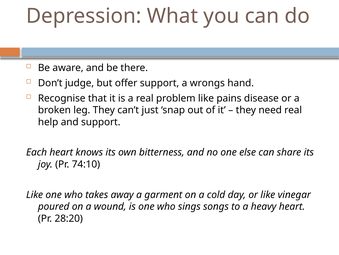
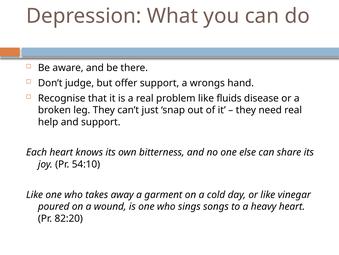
pains: pains -> fluids (229, 98)
74:10: 74:10 -> 54:10 (86, 164)
28:20: 28:20 -> 82:20 (69, 218)
